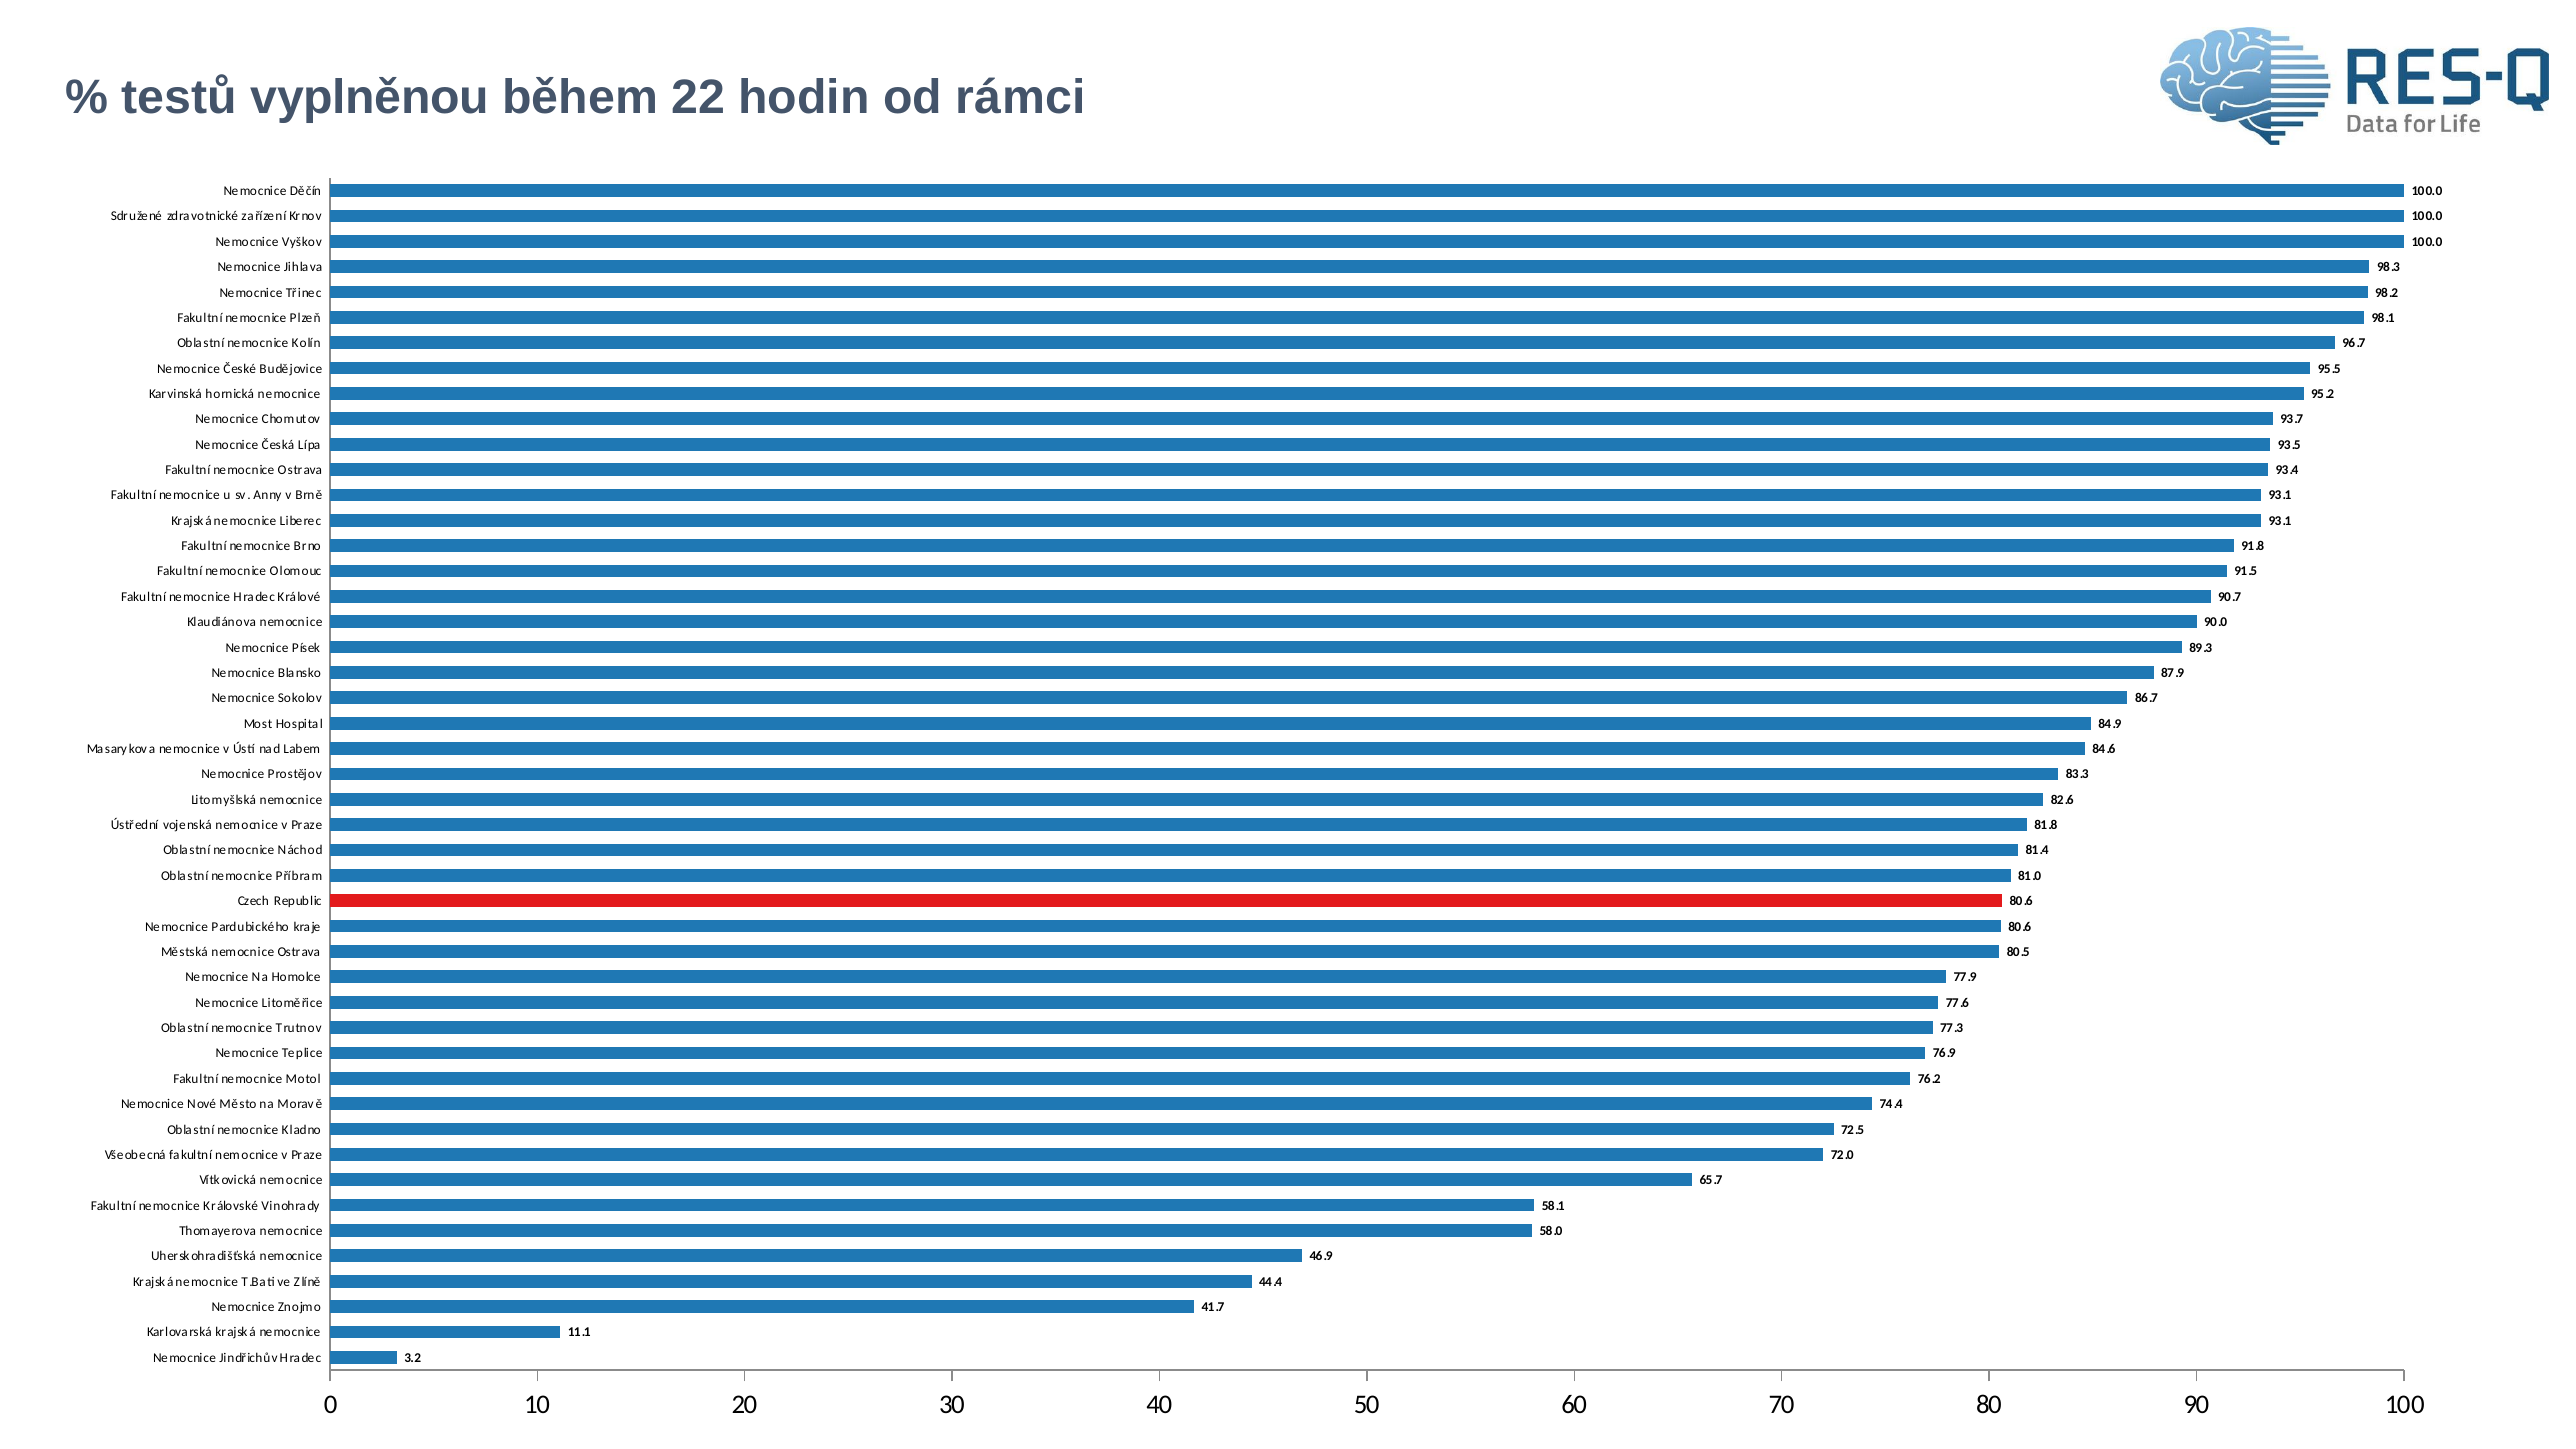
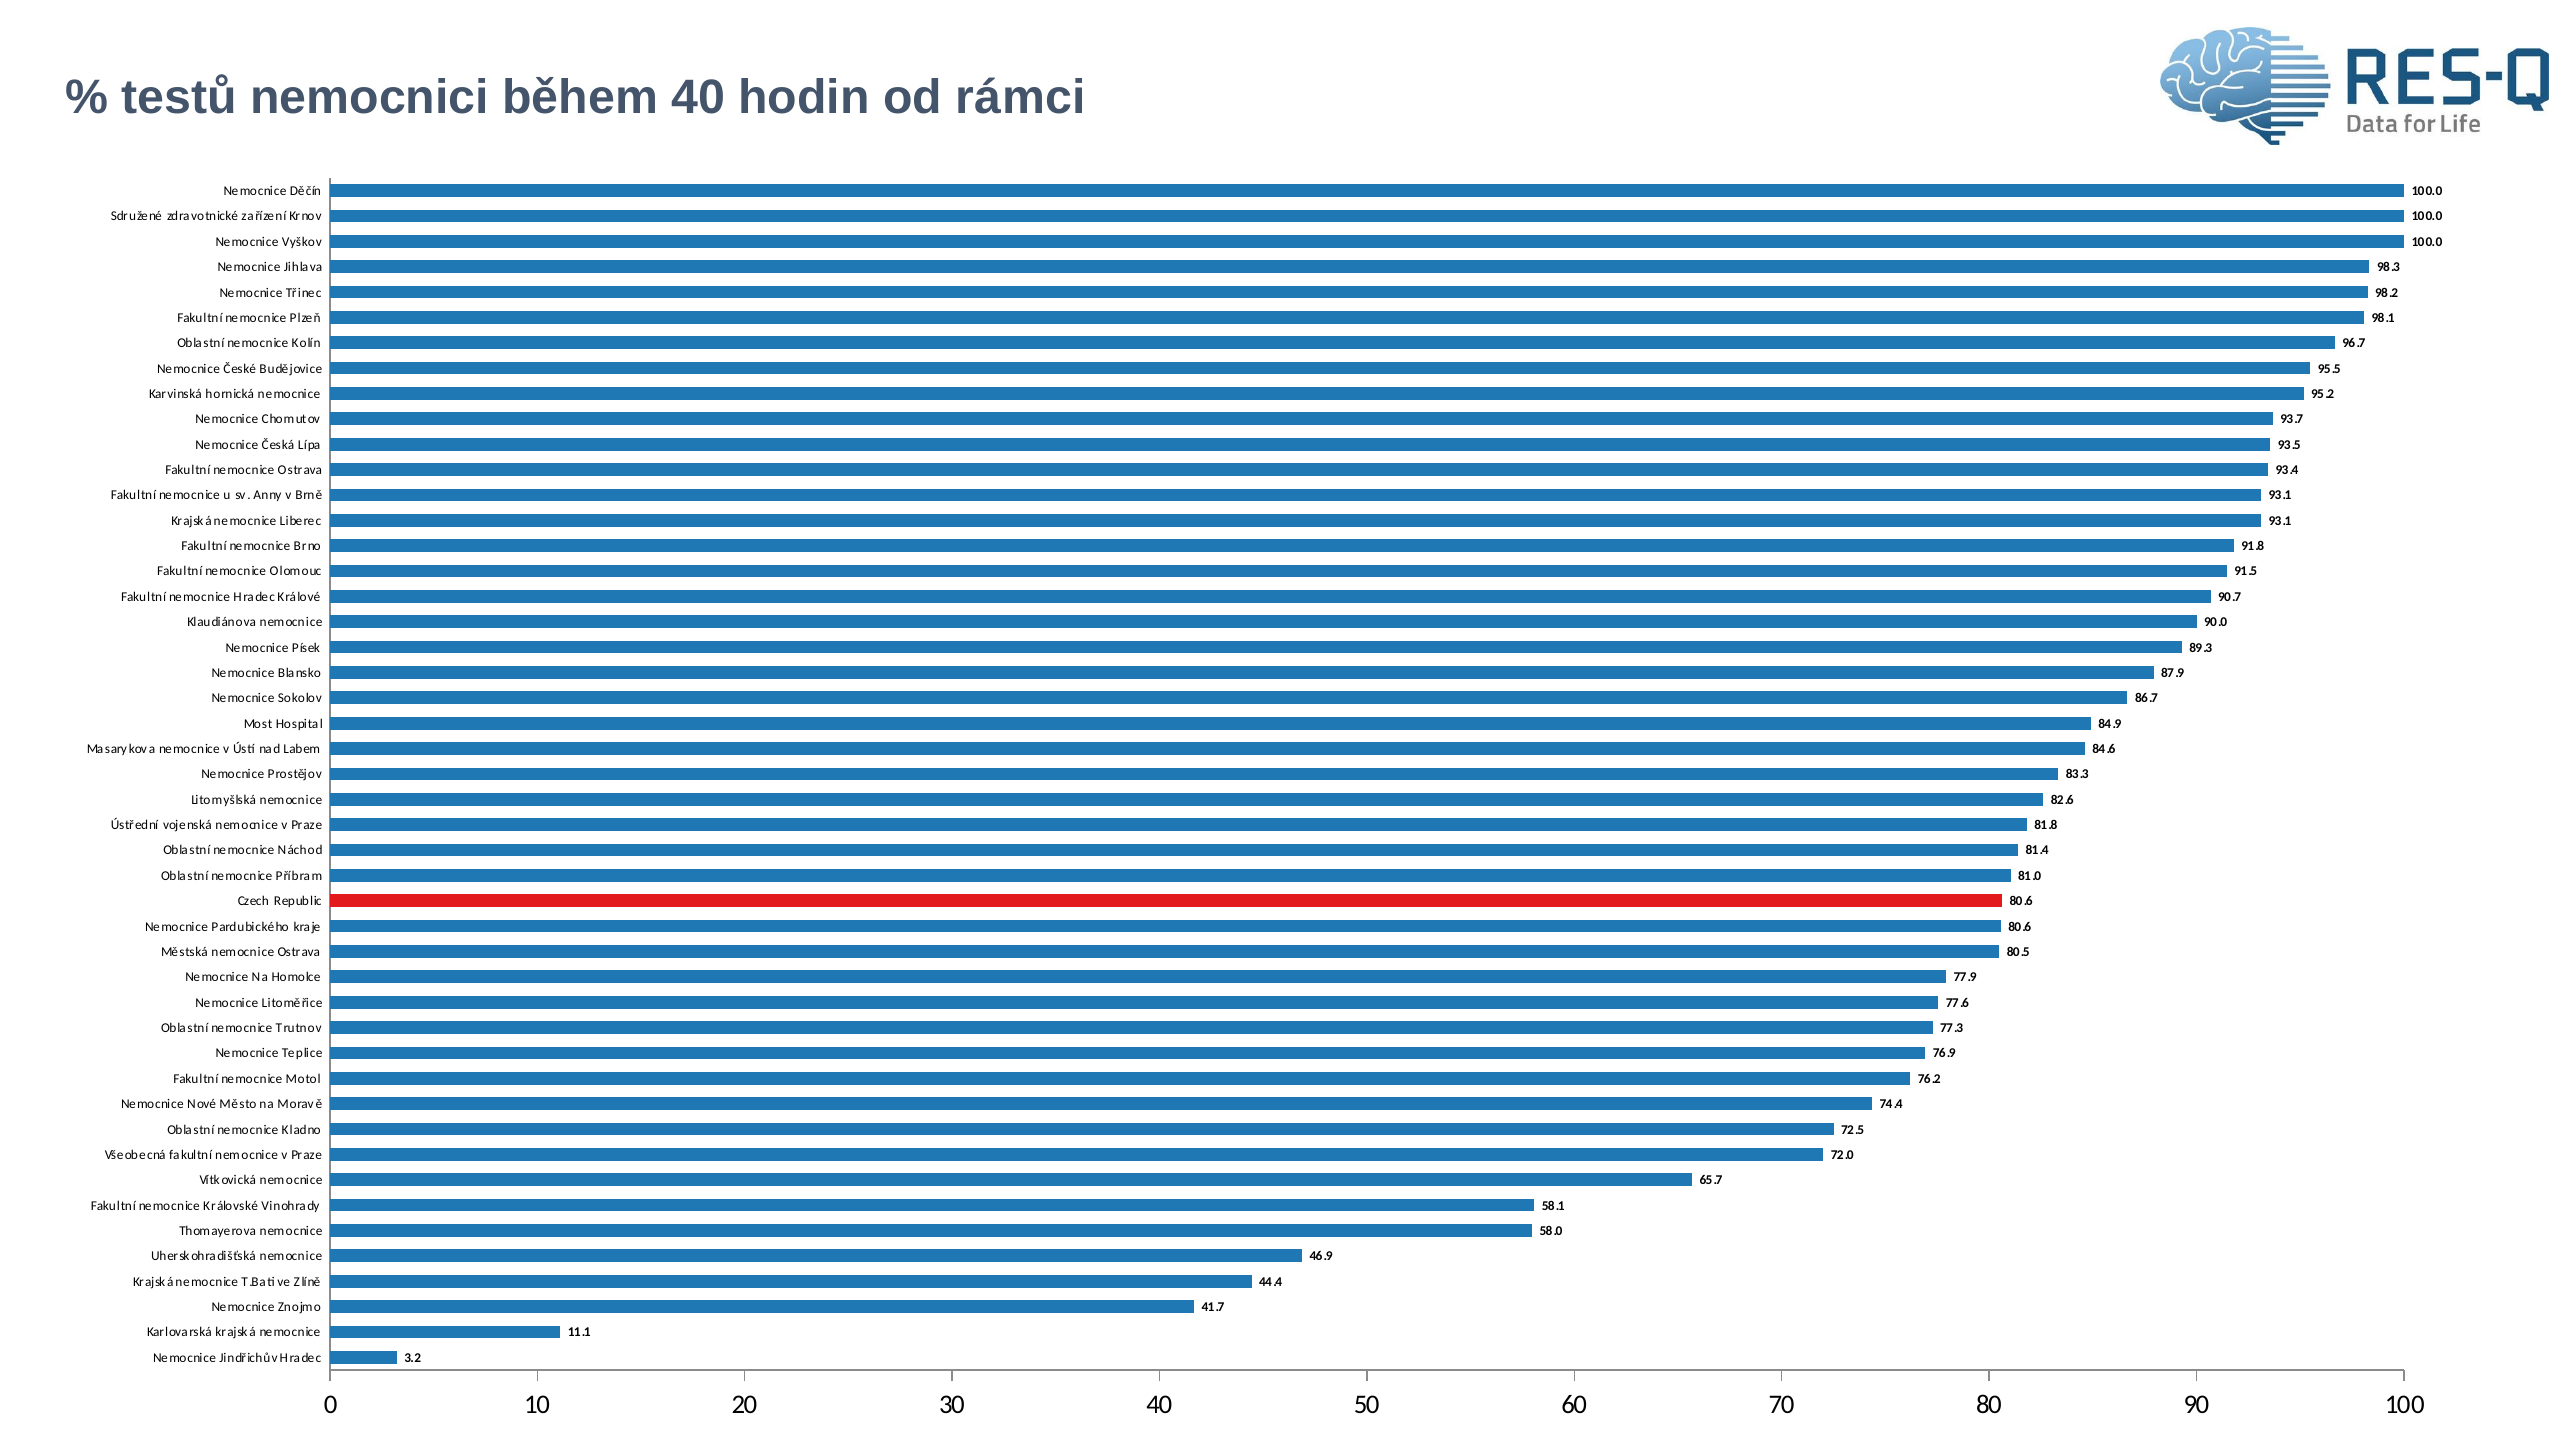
vyplněnou: vyplněnou -> nemocnici (370, 98)
během 22: 22 -> 40 (698, 98)
